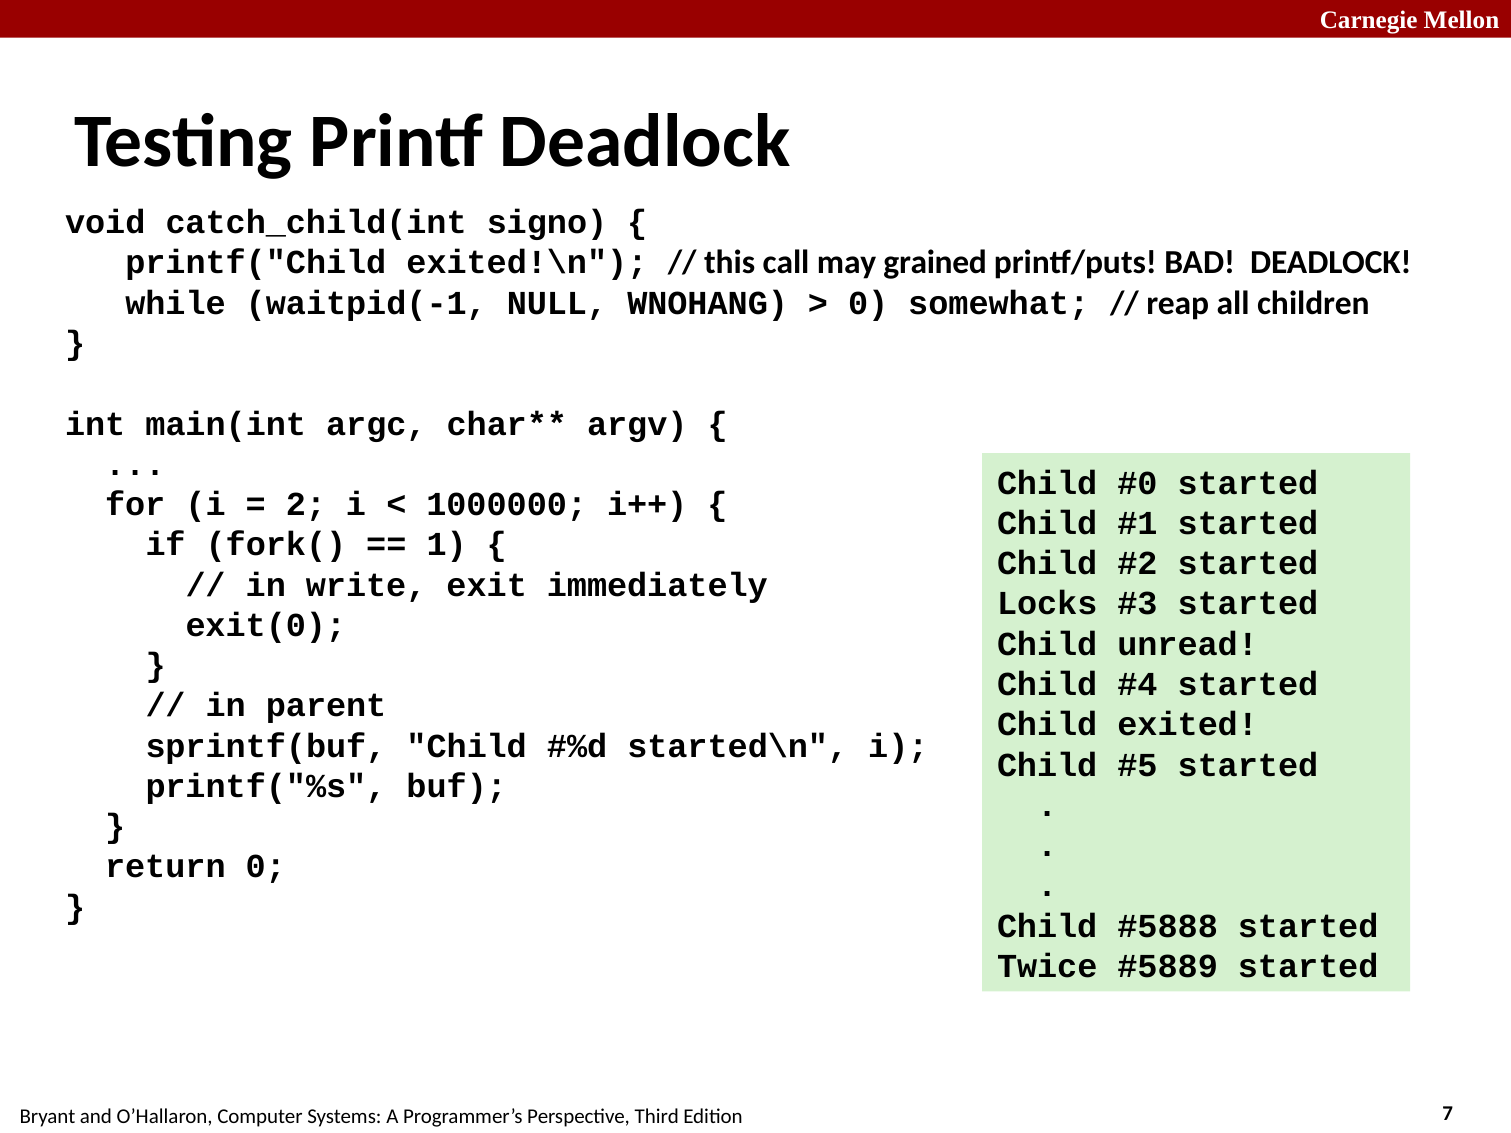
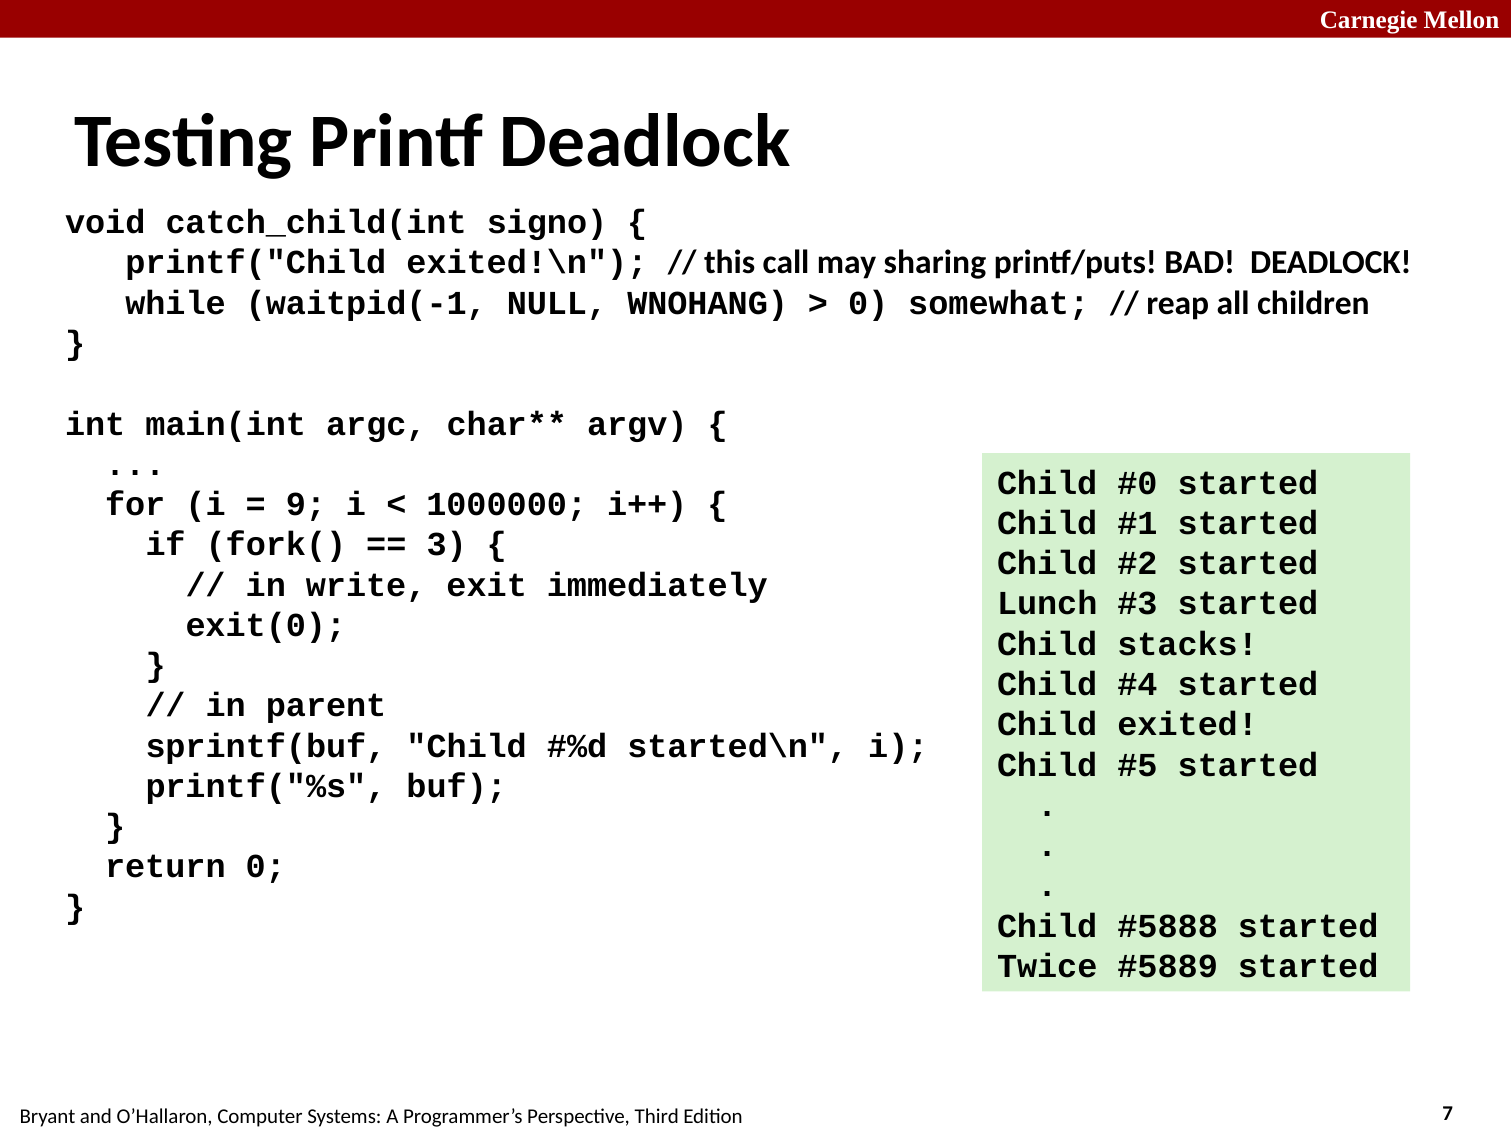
grained: grained -> sharing (935, 263)
2: 2 -> 9 (306, 505)
1: 1 -> 3 (447, 545)
Locks: Locks -> Lunch (1047, 604)
unread: unread -> stacks (1188, 644)
